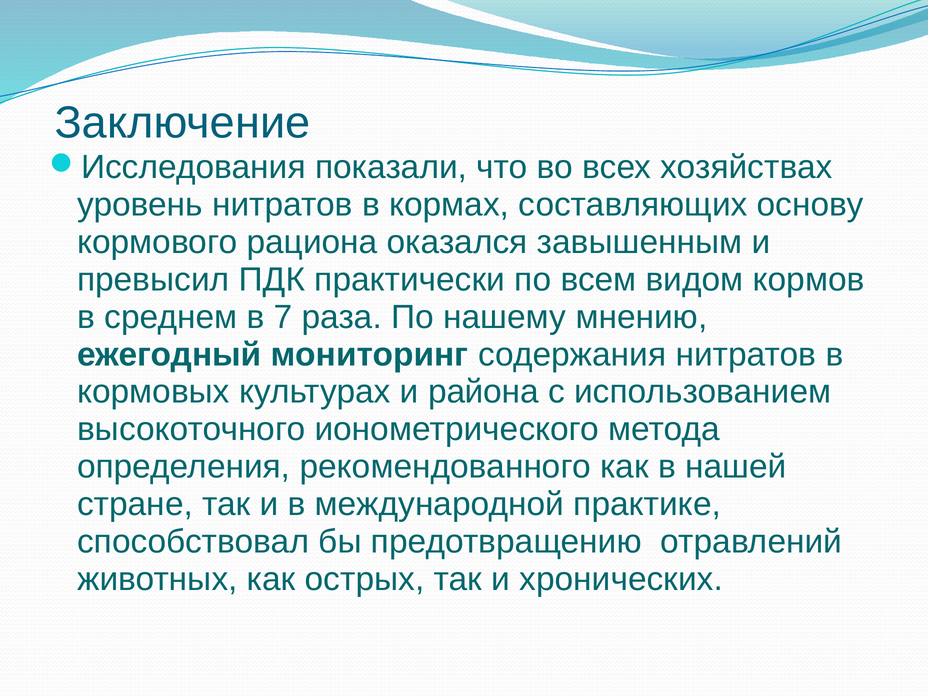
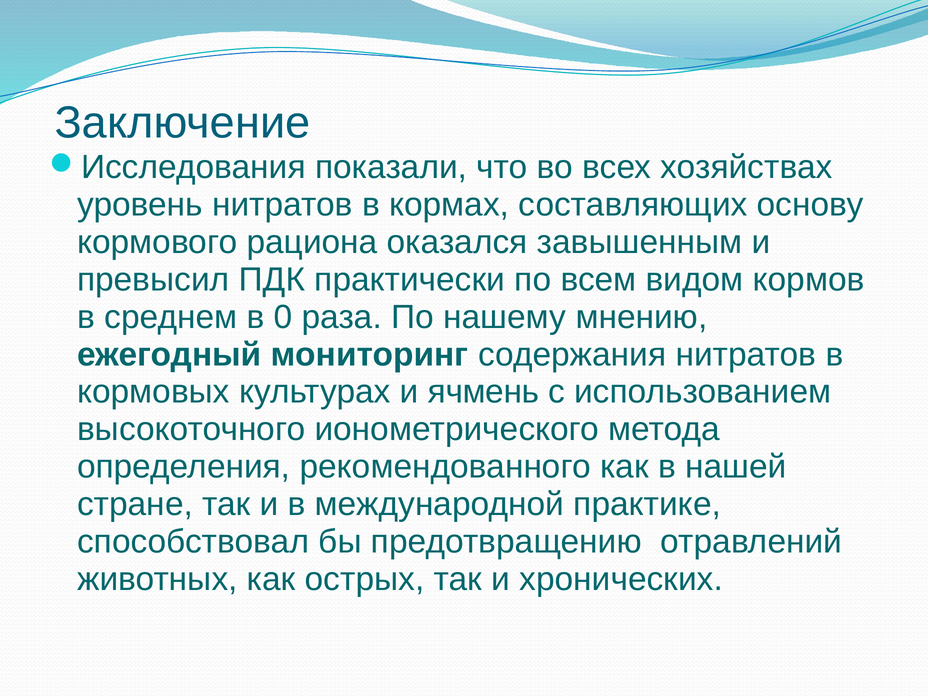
7: 7 -> 0 (283, 317)
района: района -> ячмень (484, 392)
